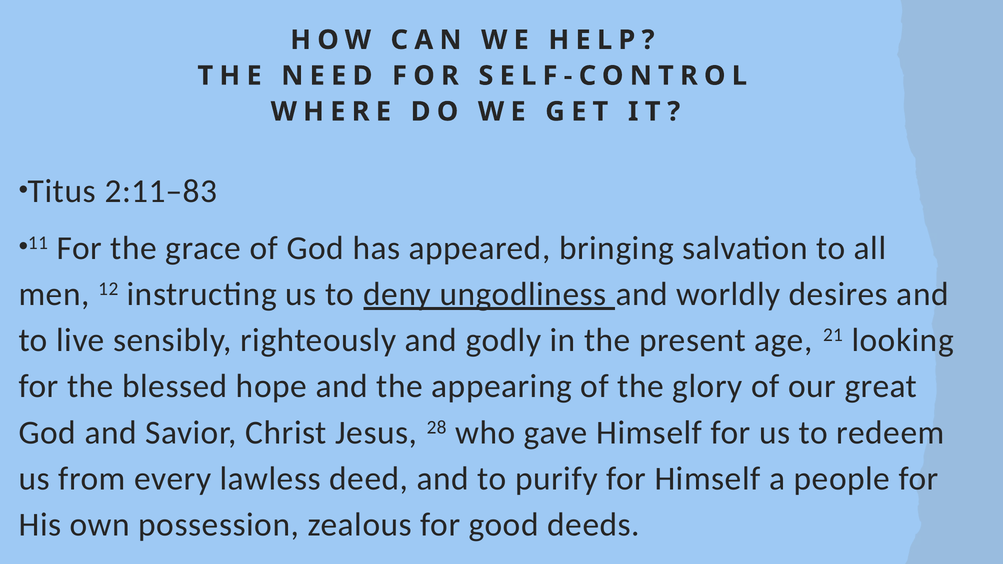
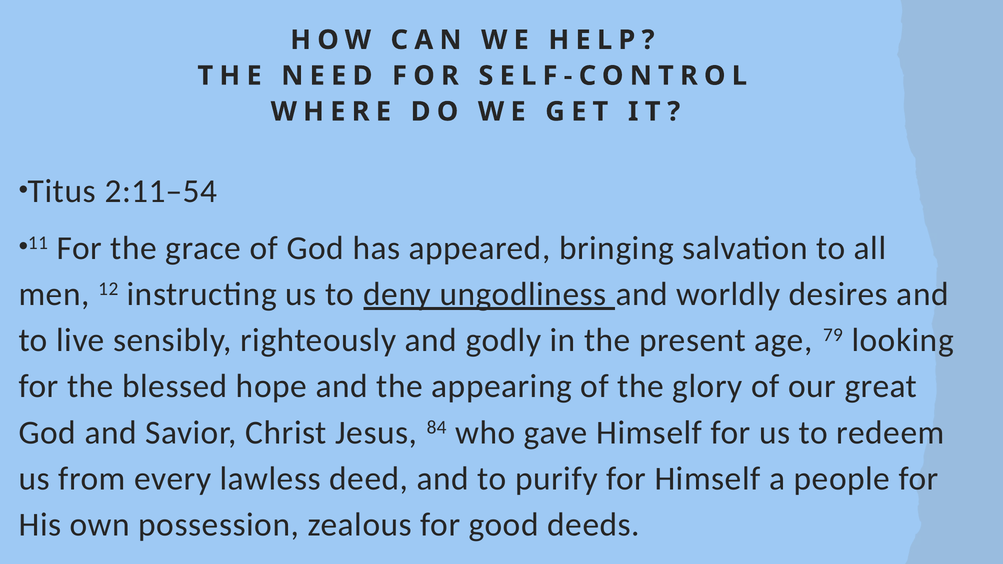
2:11–83: 2:11–83 -> 2:11–54 (161, 191)
21: 21 -> 79 (833, 335)
28: 28 -> 84 (437, 428)
